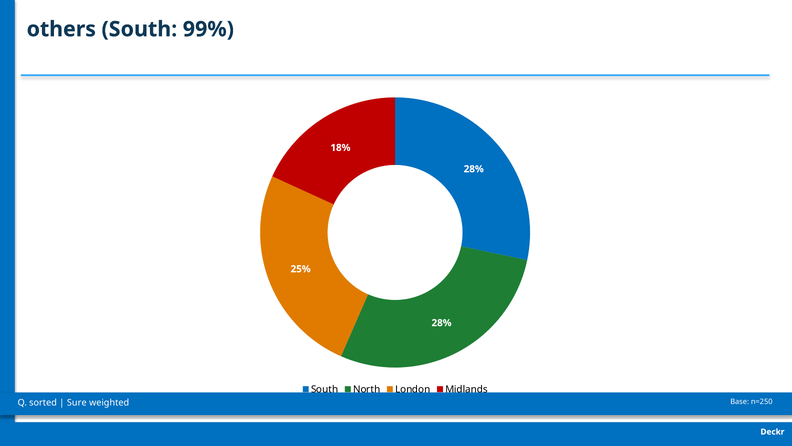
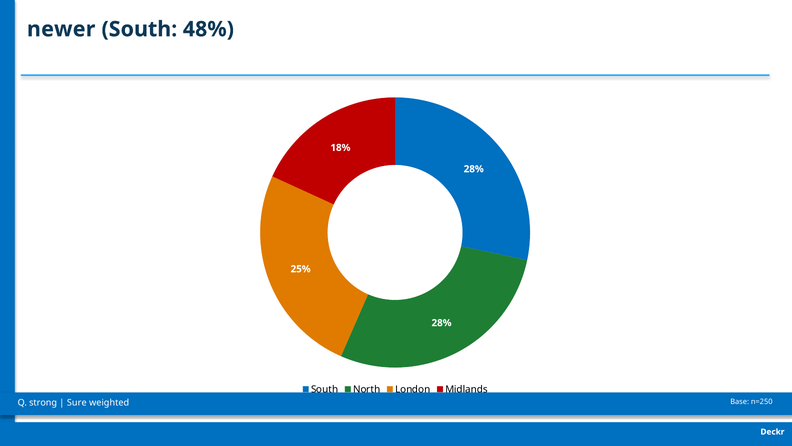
others: others -> newer (61, 29)
99%: 99% -> 48% (208, 29)
sorted: sorted -> strong (43, 402)
